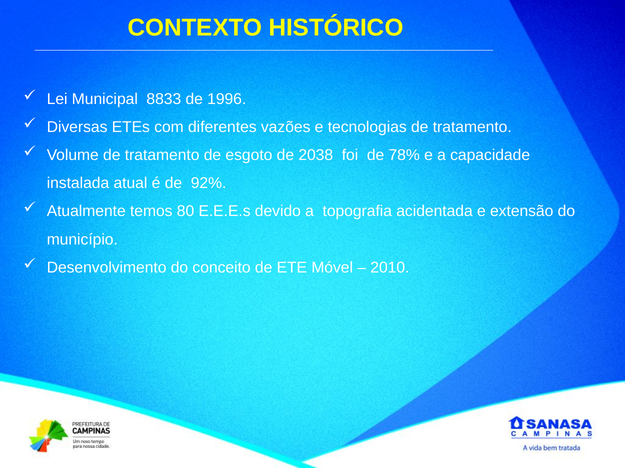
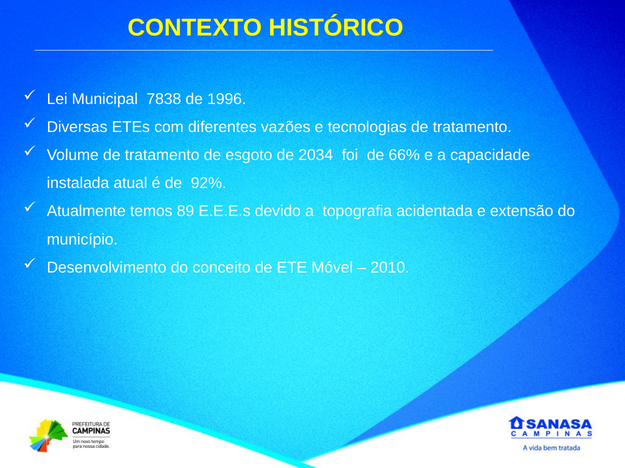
8833: 8833 -> 7838 (164, 99)
2038: 2038 -> 2034 (316, 155)
78%: 78% -> 66% (404, 155)
80: 80 -> 89 (186, 212)
